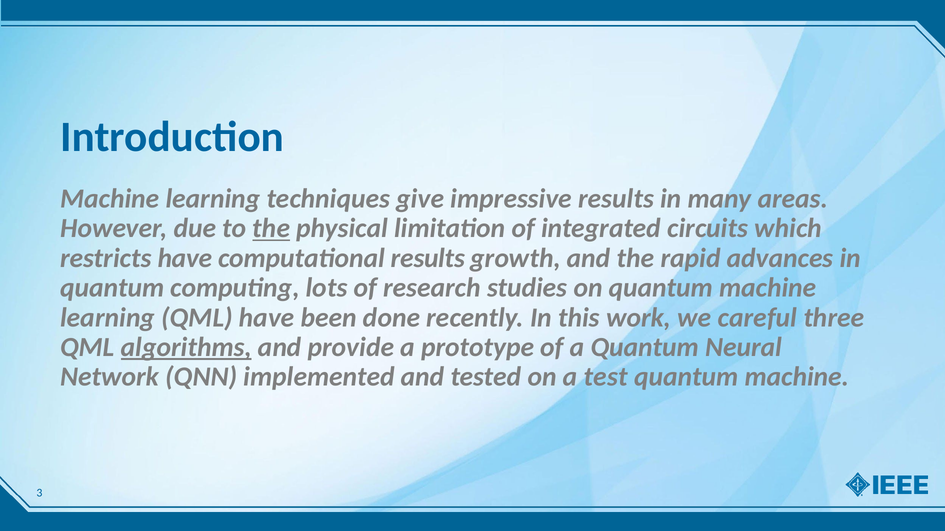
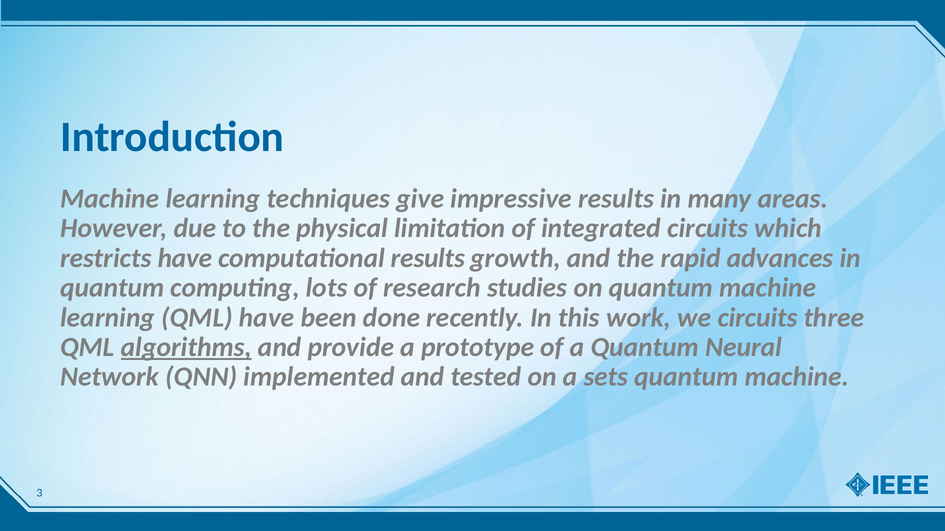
the underline: present -> none (271, 228)
we careful: careful -> circuits (758, 318)
test: test -> sets (606, 377)
